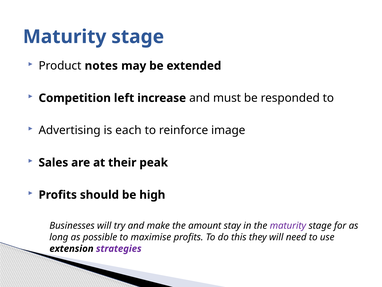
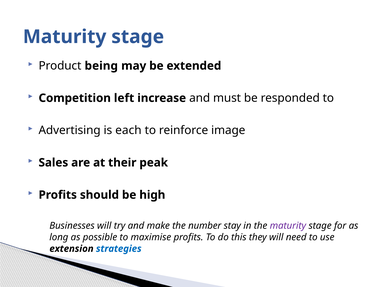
notes: notes -> being (101, 66)
amount: amount -> number (205, 225)
strategies colour: purple -> blue (119, 248)
